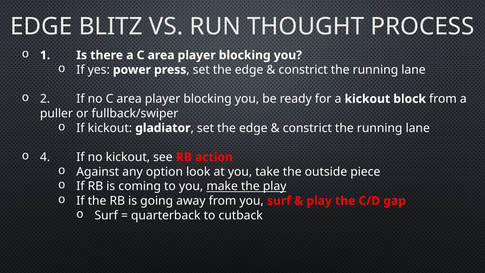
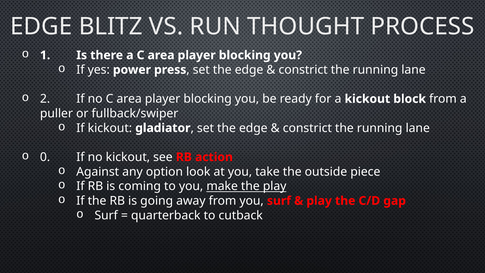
4: 4 -> 0 (45, 157)
